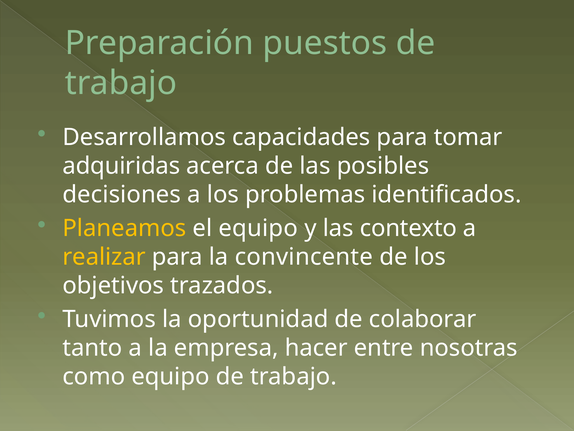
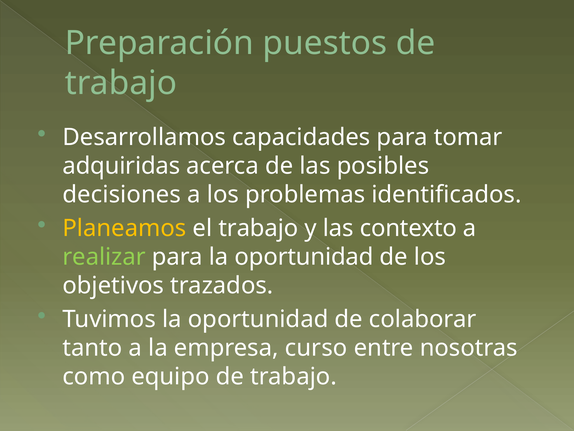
el equipo: equipo -> trabajo (258, 228)
realizar colour: yellow -> light green (104, 257)
para la convincente: convincente -> oportunidad (304, 257)
hacer: hacer -> curso (316, 348)
